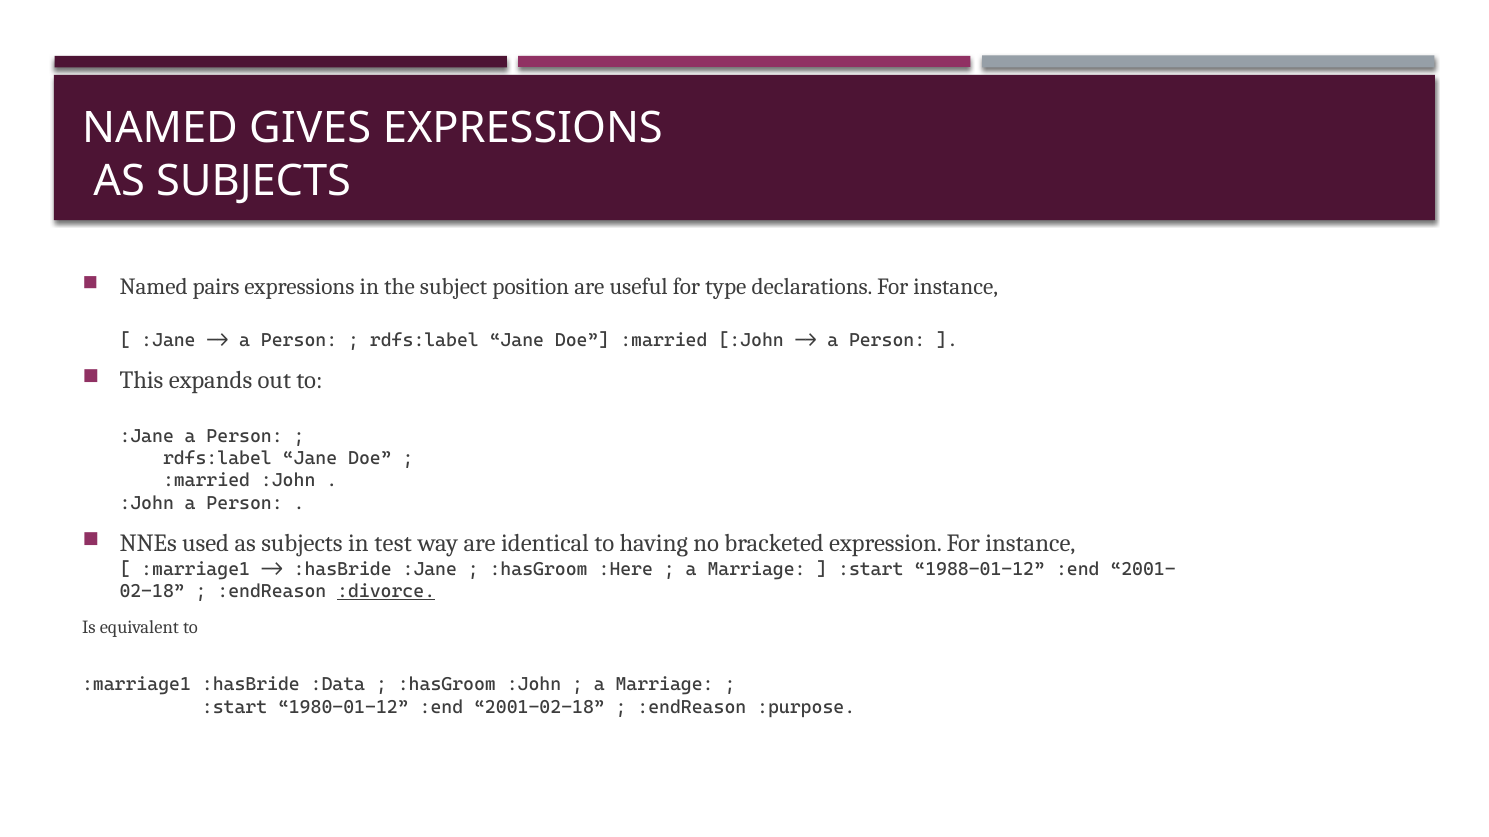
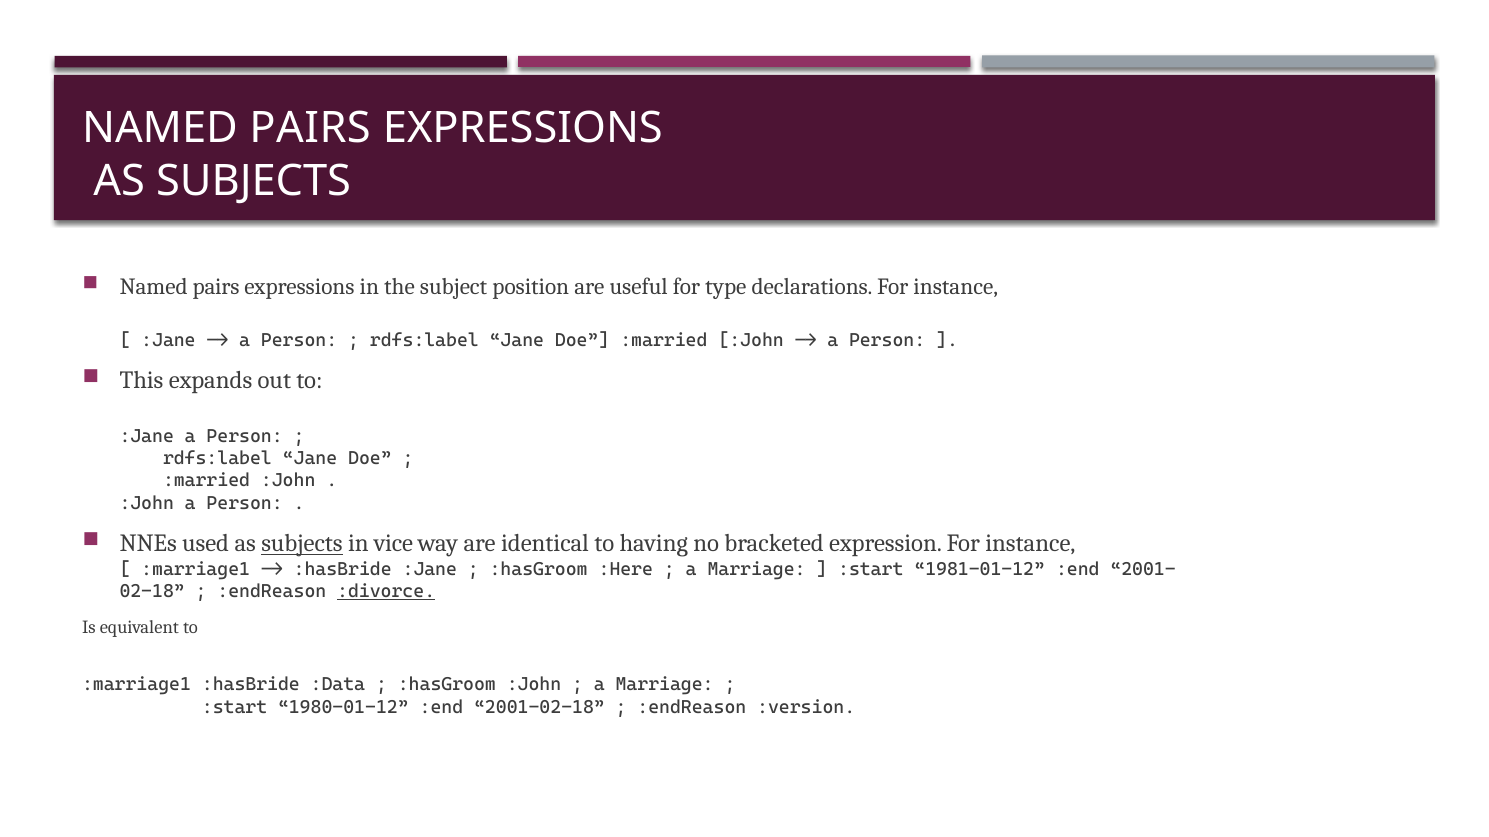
GIVES: GIVES -> PAIRS (310, 129)
subjects underline: none -> present (302, 544)
test: test -> vice (393, 544)
1988-01-12: 1988-01-12 -> 1981-01-12 (980, 570)
:purpose: :purpose -> :version (806, 707)
